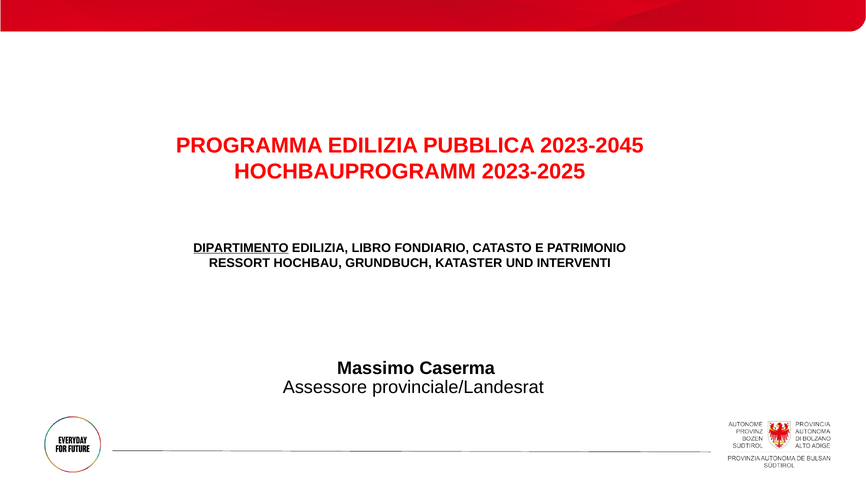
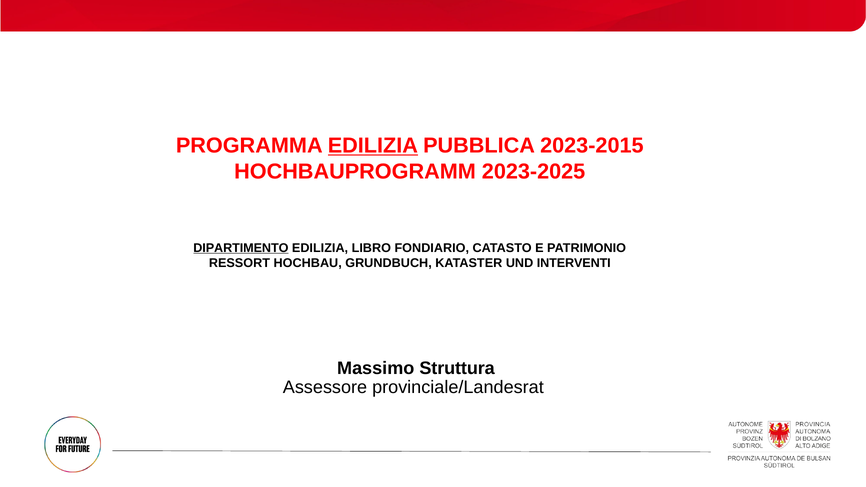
EDILIZIA underline: none -> present (373, 146)
2023-2045: 2023-2045 -> 2023-2015 (592, 146)
Caserma: Caserma -> Struttura (457, 368)
